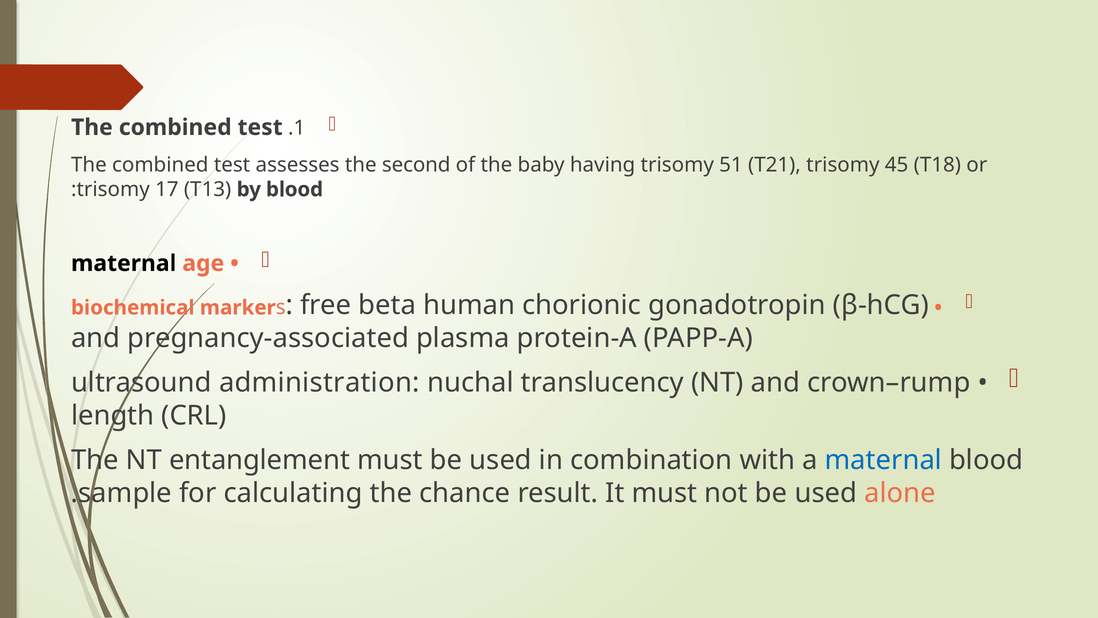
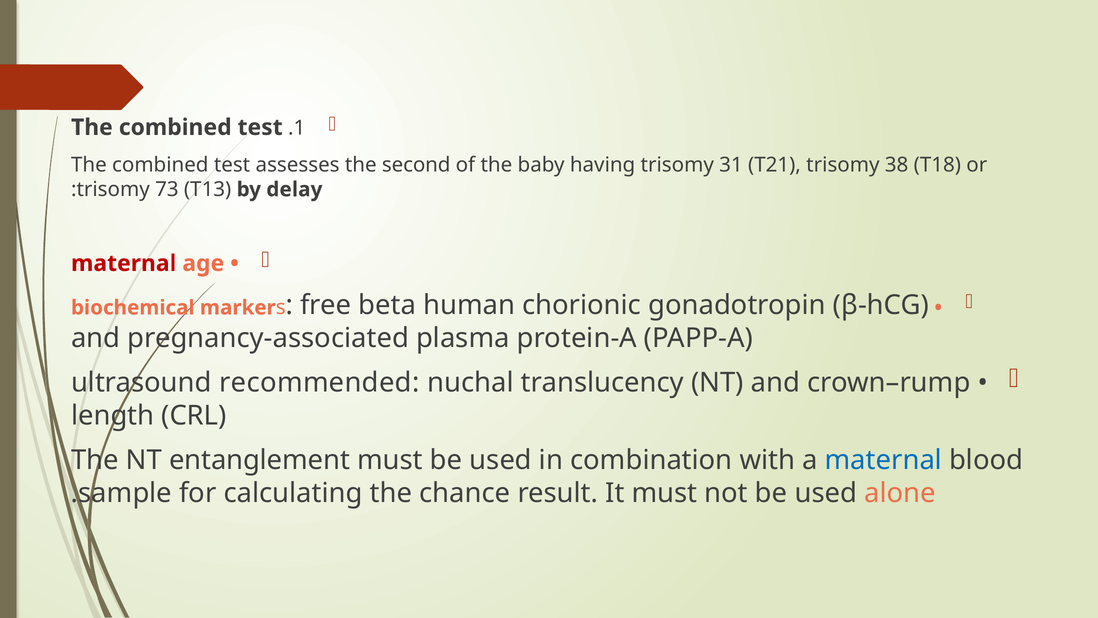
51: 51 -> 31 (731, 165)
45: 45 -> 38 (897, 165)
17: 17 -> 73 (167, 189)
by blood: blood -> delay (294, 189)
maternal colour: black -> red (124, 263)
administration: administration -> recommended (319, 383)
